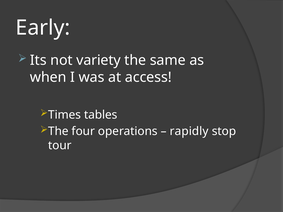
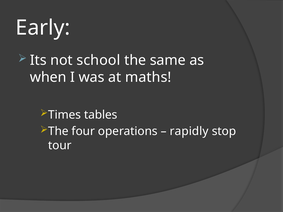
variety: variety -> school (98, 60)
access: access -> maths (148, 77)
